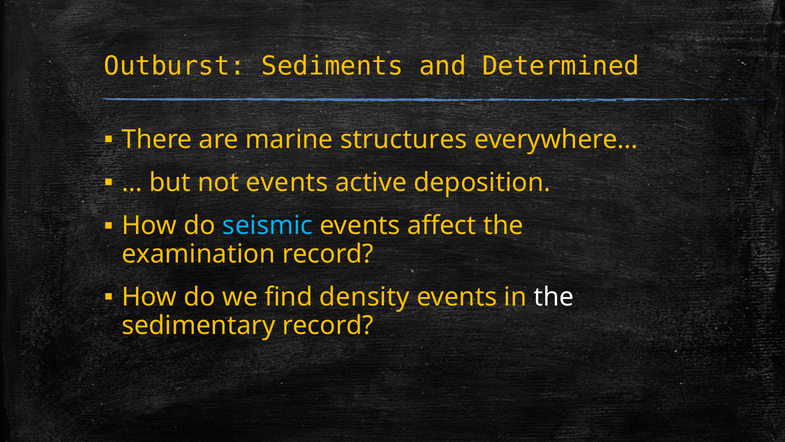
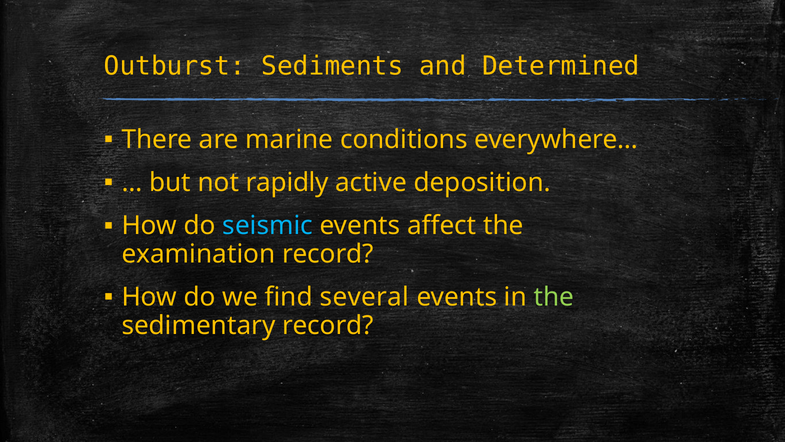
structures: structures -> conditions (404, 140)
not events: events -> rapidly (287, 183)
density: density -> several (365, 297)
the colour: white -> light green (554, 297)
